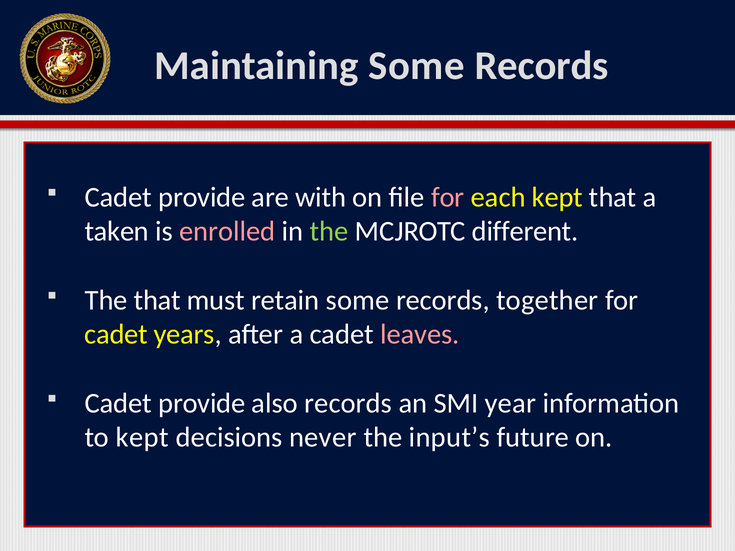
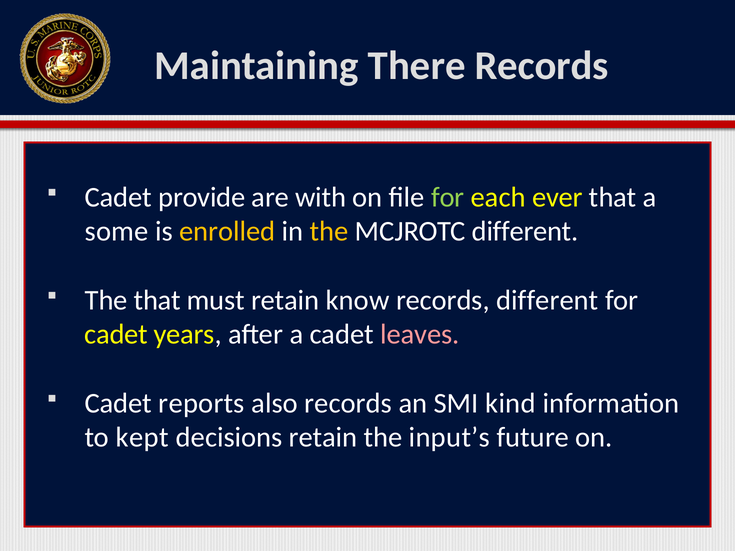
Maintaining Some: Some -> There (417, 66)
for colour: pink -> light green (448, 197)
each kept: kept -> ever (557, 197)
taken: taken -> some (117, 232)
enrolled colour: pink -> yellow (227, 232)
the colour: light green -> yellow (329, 232)
retain some: some -> know (358, 300)
records together: together -> different (547, 300)
provide: provide -> reports (202, 403)
year: year -> kind (510, 403)
decisions never: never -> retain (323, 438)
